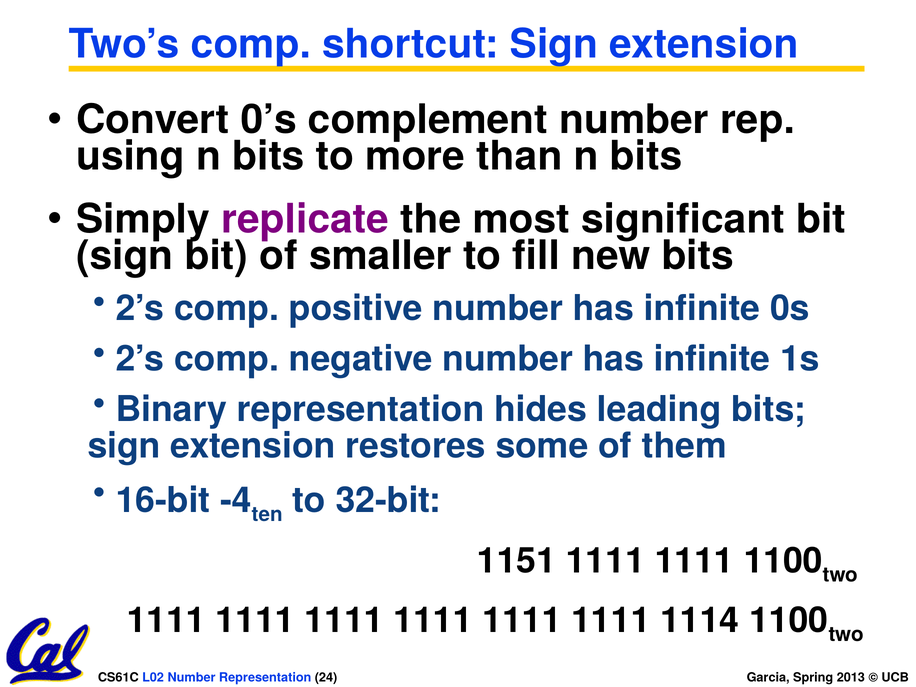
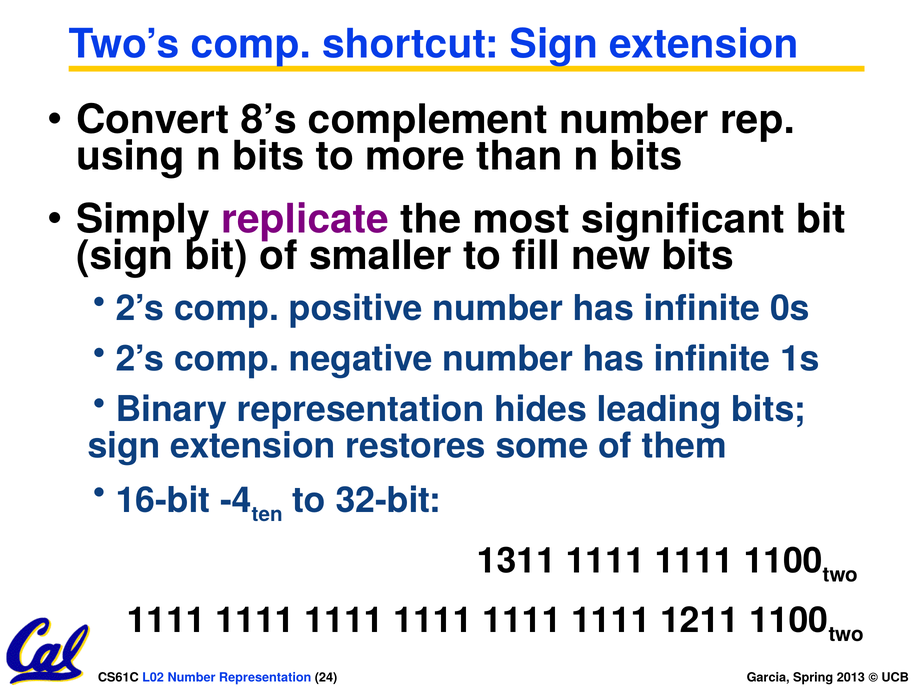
0’s: 0’s -> 8’s (269, 120)
1151: 1151 -> 1311 (516, 561)
1114: 1114 -> 1211 (700, 621)
